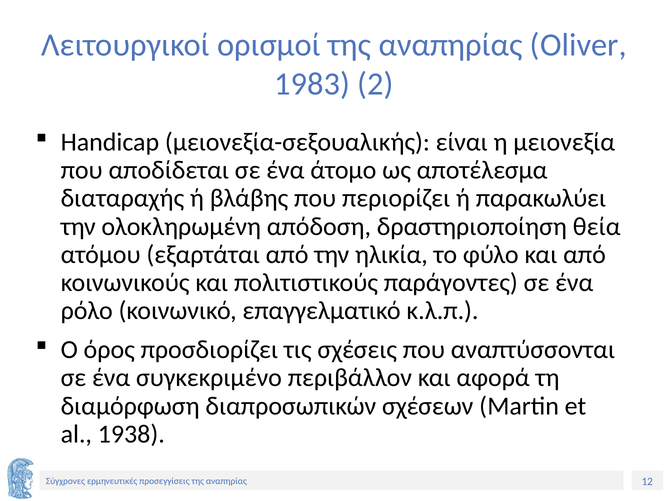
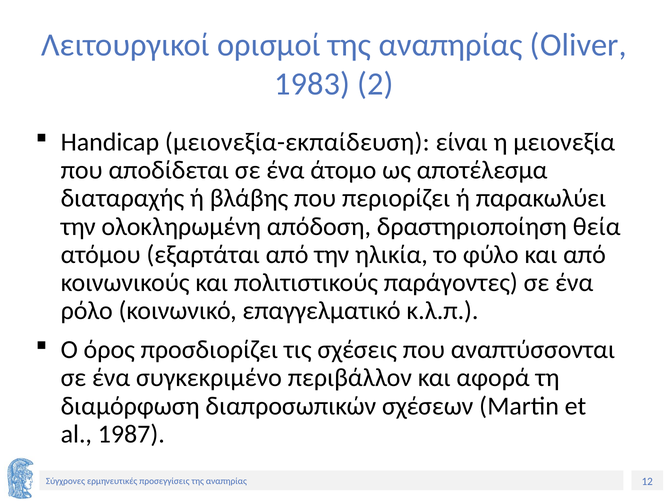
μειονεξία-σεξουαλικής: μειονεξία-σεξουαλικής -> μειονεξία-εκπαίδευση (297, 142)
1938: 1938 -> 1987 (131, 434)
